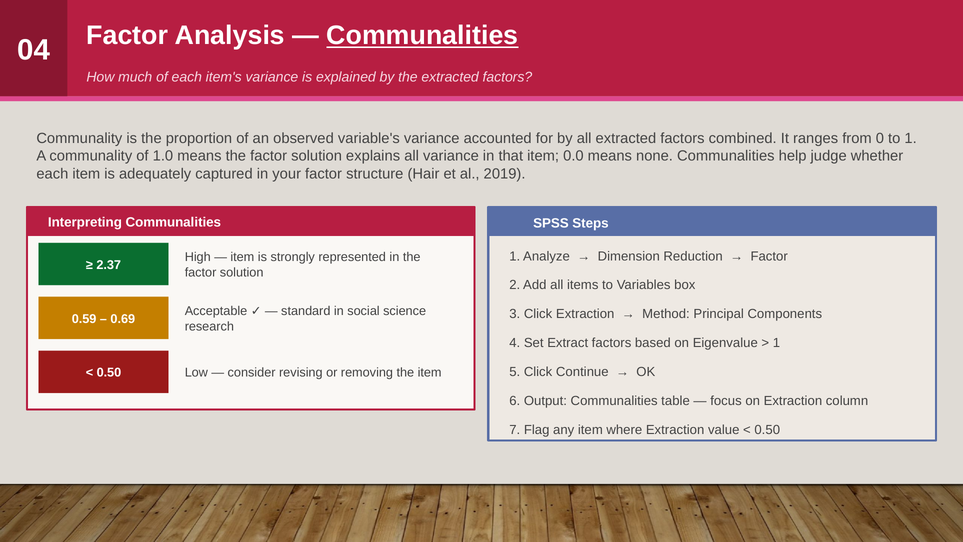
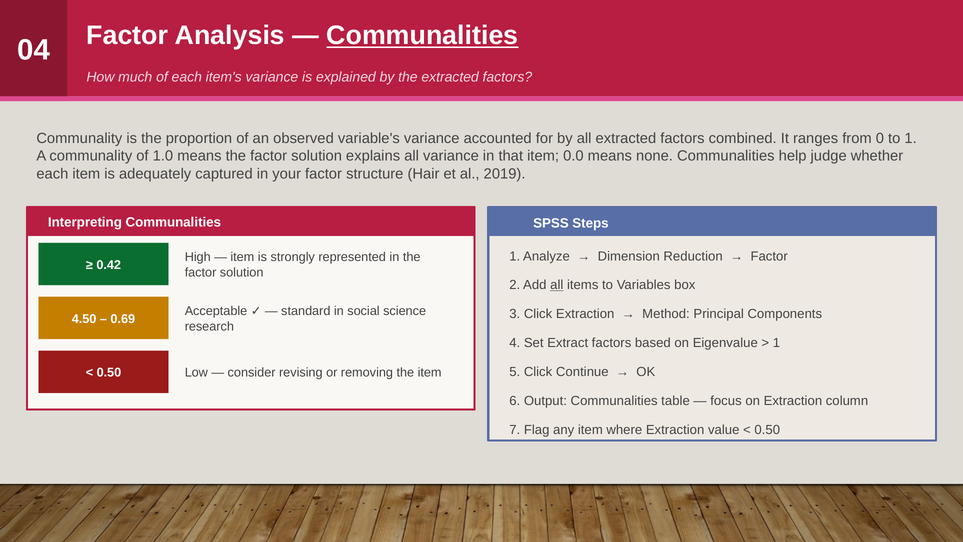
2.37: 2.37 -> 0.42 (109, 265)
all underline: none -> present (557, 285)
0.59: 0.59 -> 4.50 (84, 319)
